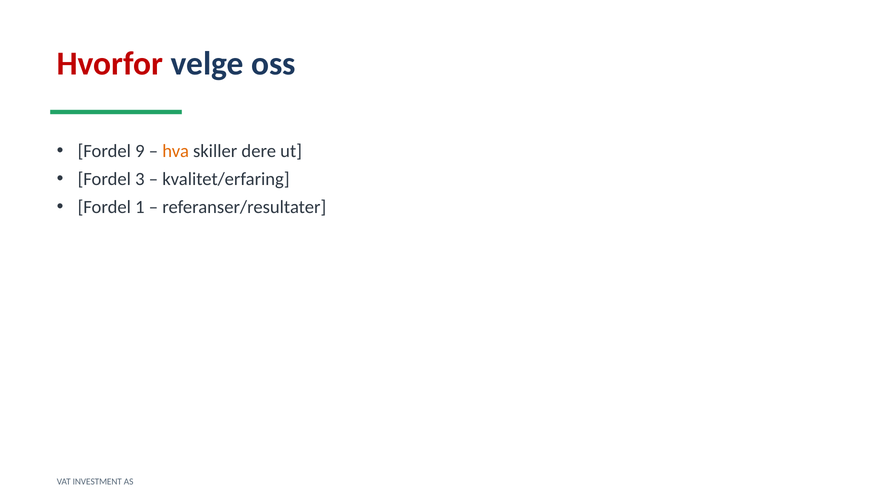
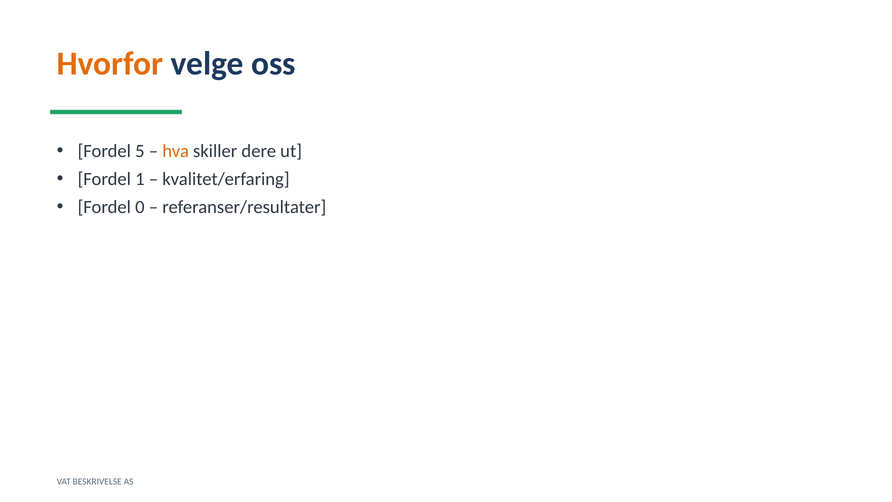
Hvorfor colour: red -> orange (110, 64)
9: 9 -> 5 (140, 151)
3: 3 -> 1 (140, 179)
1: 1 -> 0 (140, 207)
INVESTMENT: INVESTMENT -> BESKRIVELSE (97, 481)
